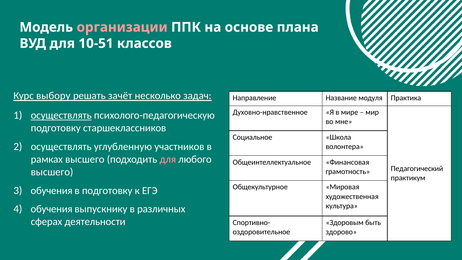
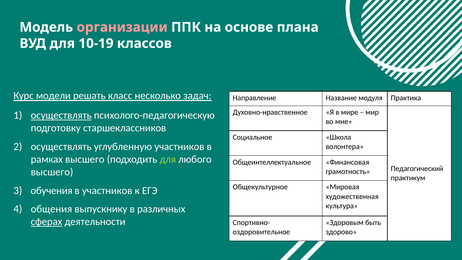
10-51: 10-51 -> 10-19 (96, 43)
выбору: выбору -> модели (53, 96)
зачёт: зачёт -> класс (120, 96)
для colour: pink -> light green (168, 159)
в подготовку: подготовку -> участников (107, 190)
обучения: обучения -> общения (51, 209)
сферах underline: none -> present (47, 222)
